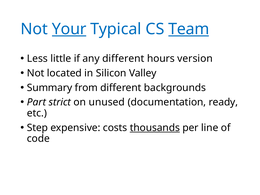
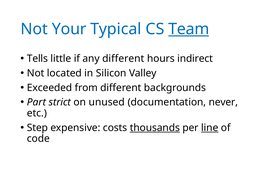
Your underline: present -> none (69, 29)
Less: Less -> Tells (37, 59)
version: version -> indirect (195, 59)
Summary: Summary -> Exceeded (50, 88)
ready: ready -> never (223, 102)
line underline: none -> present (210, 128)
